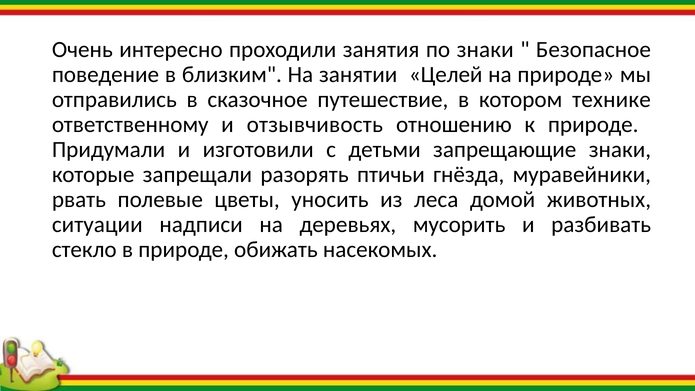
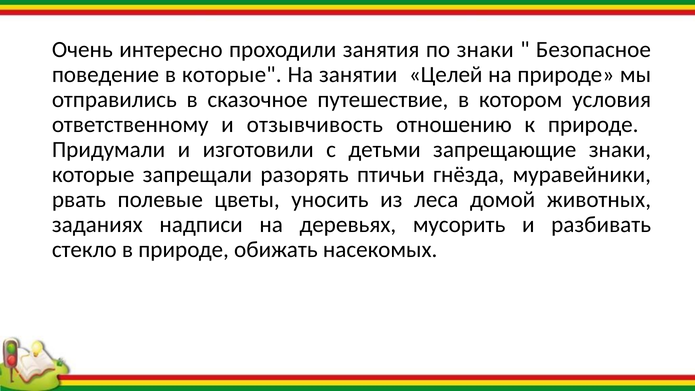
в близким: близким -> которые (232, 74)
технике: технике -> условия (612, 99)
ситуации: ситуации -> заданиях (97, 225)
